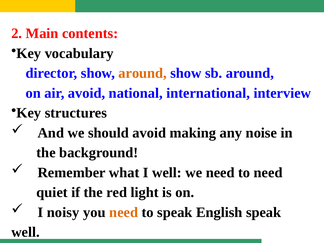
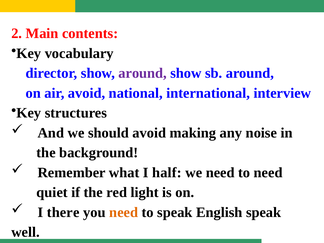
around colour: orange -> purple (143, 73)
I well: well -> half (167, 173)
noisy: noisy -> there (63, 212)
